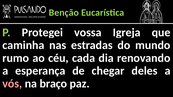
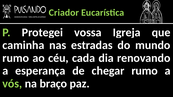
Benção: Benção -> Criador (64, 13)
chegar deles: deles -> rumo (145, 71)
vós colour: pink -> light green (12, 84)
